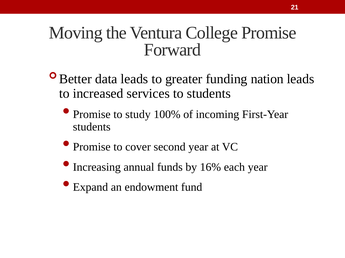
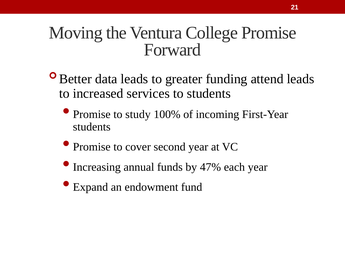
nation: nation -> attend (267, 79)
16%: 16% -> 47% (210, 167)
